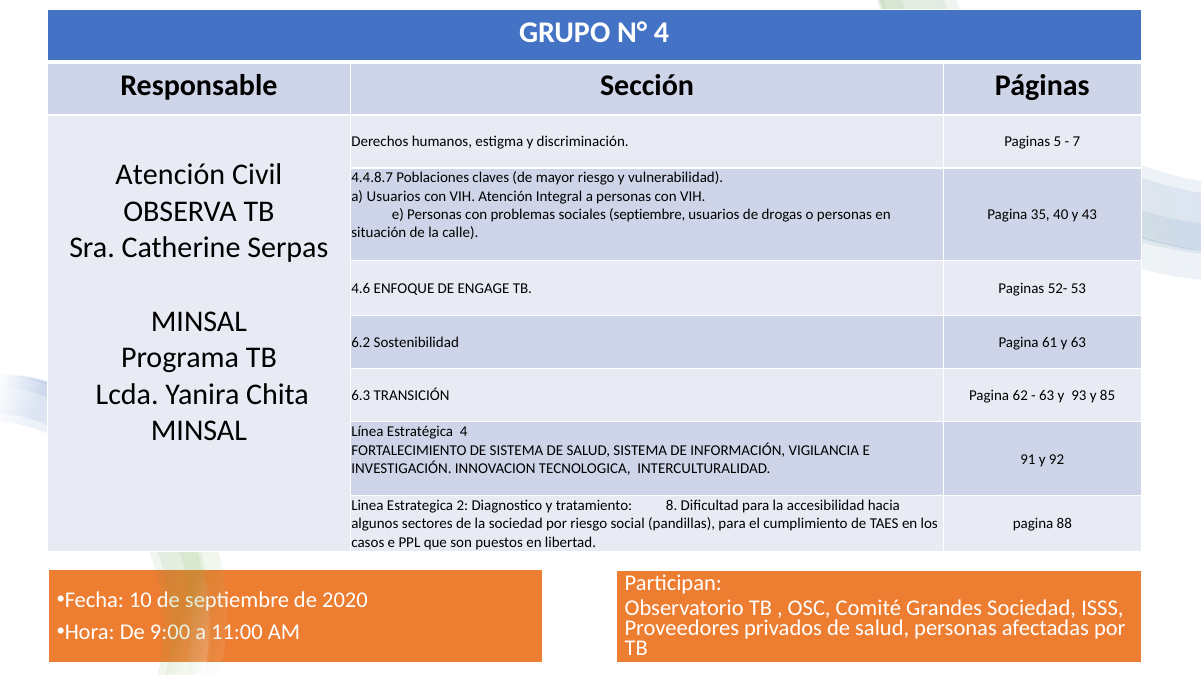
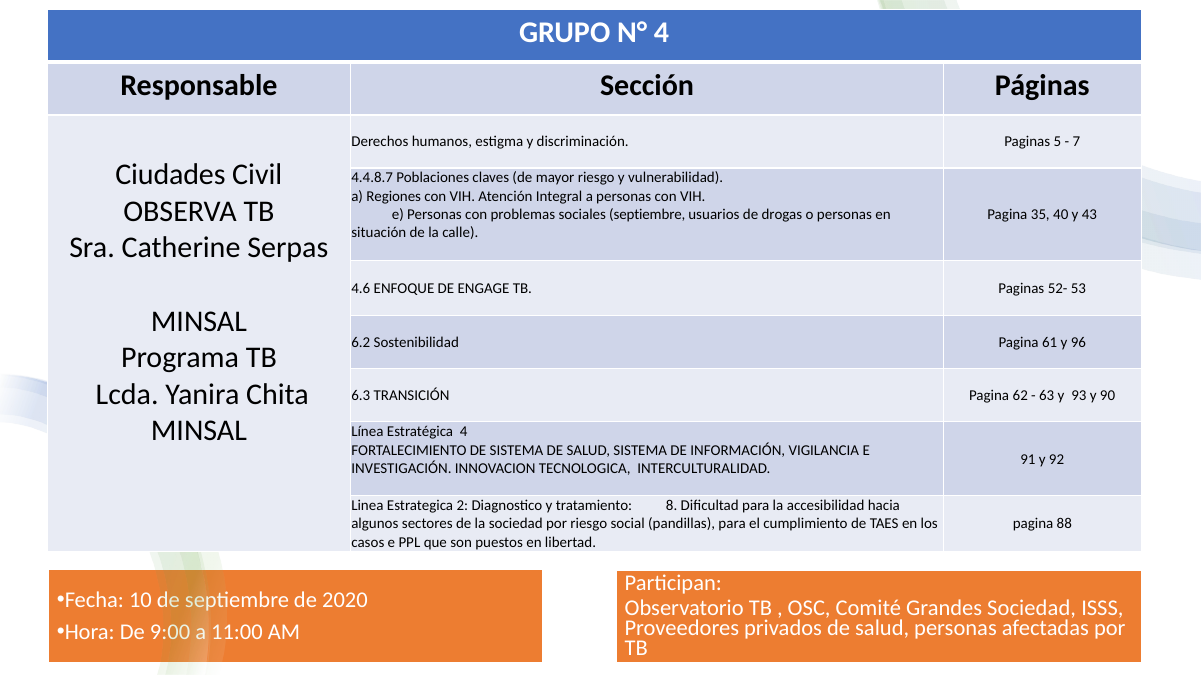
Atención: Atención -> Ciudades (170, 175)
a Usuarios: Usuarios -> Regiones (394, 196)
y 63: 63 -> 96 (1078, 343)
85: 85 -> 90 (1108, 396)
